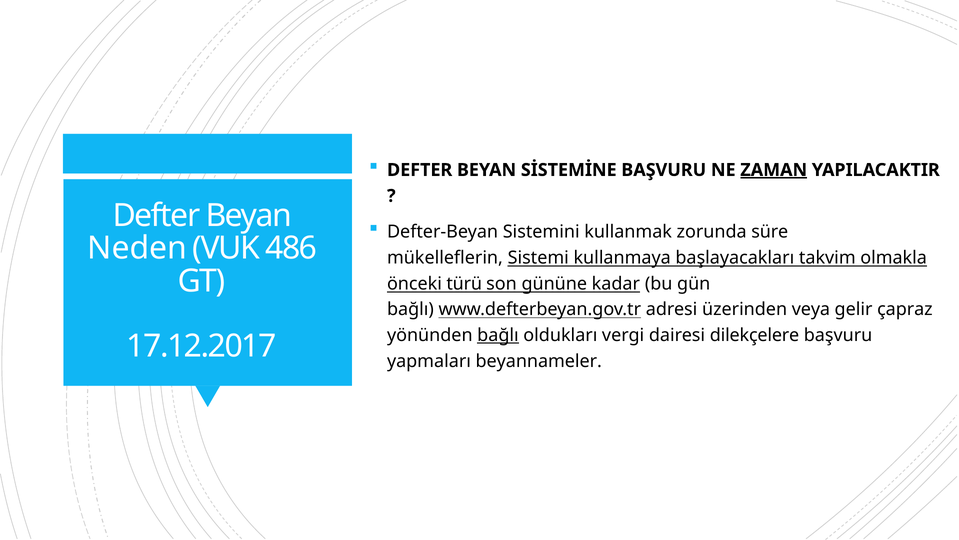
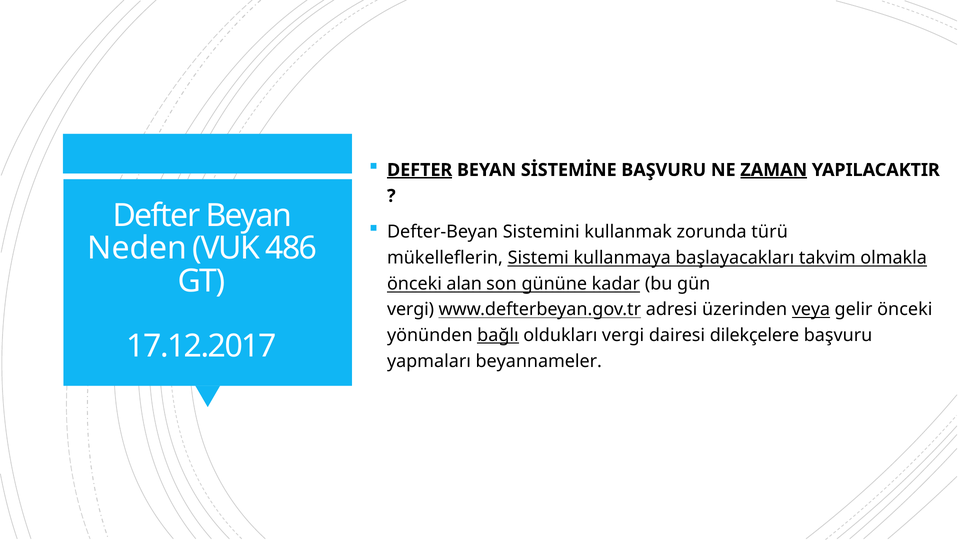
DEFTER underline: none -> present (420, 170)
süre: süre -> türü (770, 232)
türü: türü -> alan (464, 283)
bağlı: bağlı -> vergi (411, 309)
veya underline: none -> present (811, 309)
gelir çapraz: çapraz -> önceki (905, 309)
